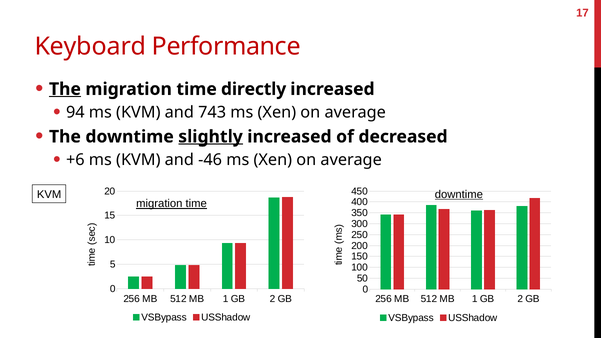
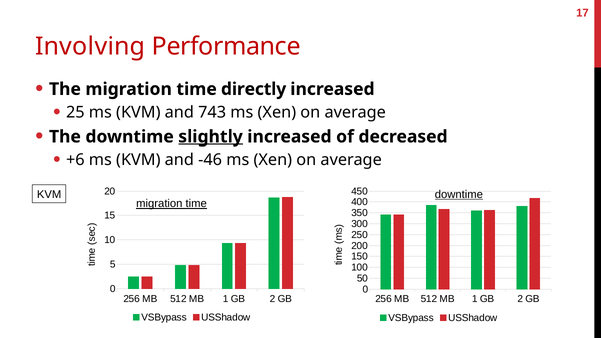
Keyboard: Keyboard -> Involving (90, 47)
The underline: present -> none (65, 89)
94: 94 -> 25 (75, 113)
